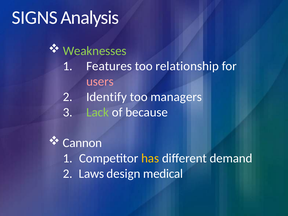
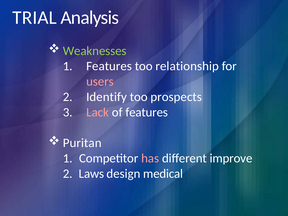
SIGNS: SIGNS -> TRIAL (35, 17)
managers: managers -> prospects (176, 97)
Lack colour: light green -> pink (98, 112)
of because: because -> features (147, 112)
Cannon: Cannon -> Puritan (82, 143)
has colour: yellow -> pink (150, 158)
demand: demand -> improve (231, 158)
